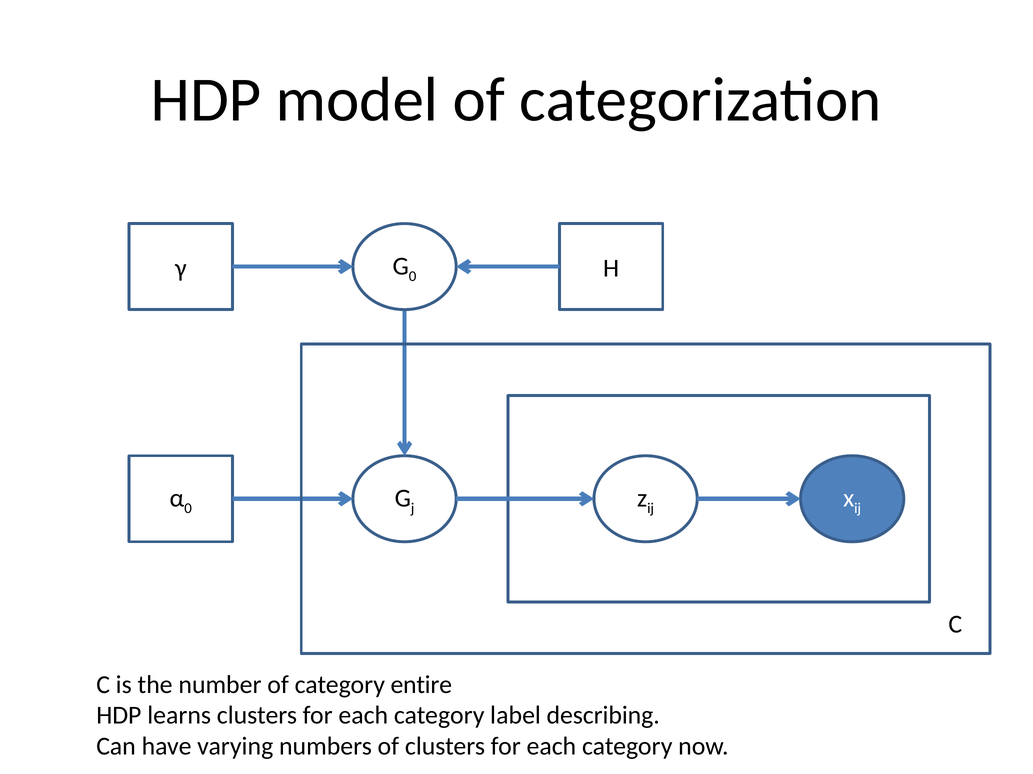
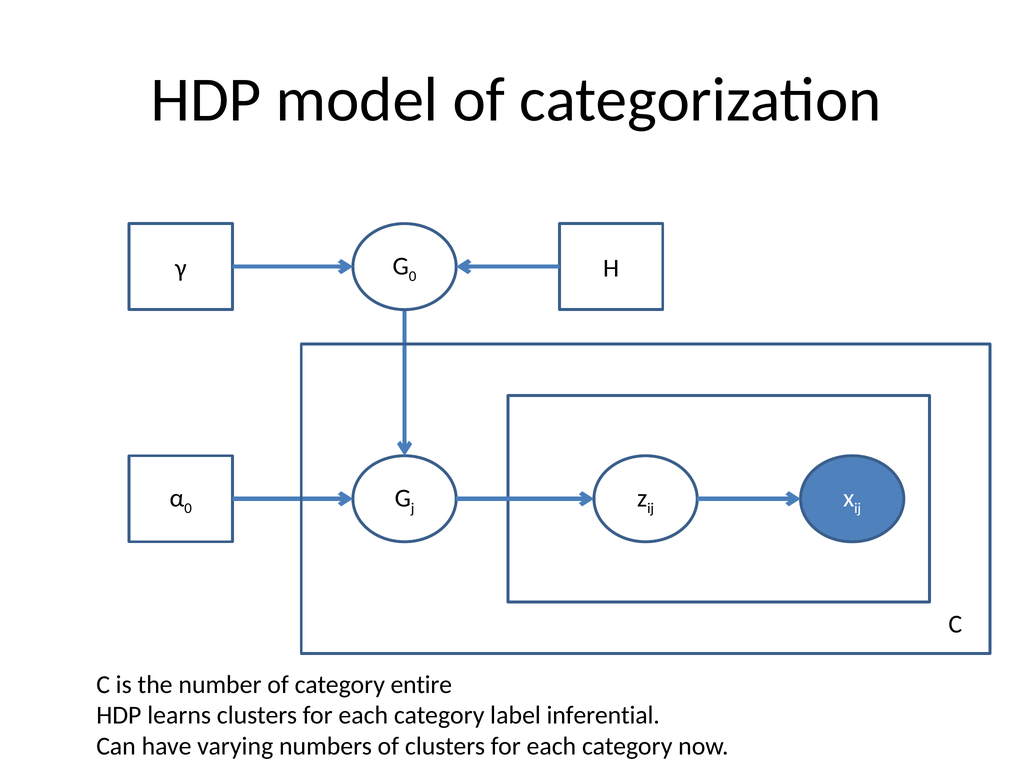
describing: describing -> inferential (603, 716)
